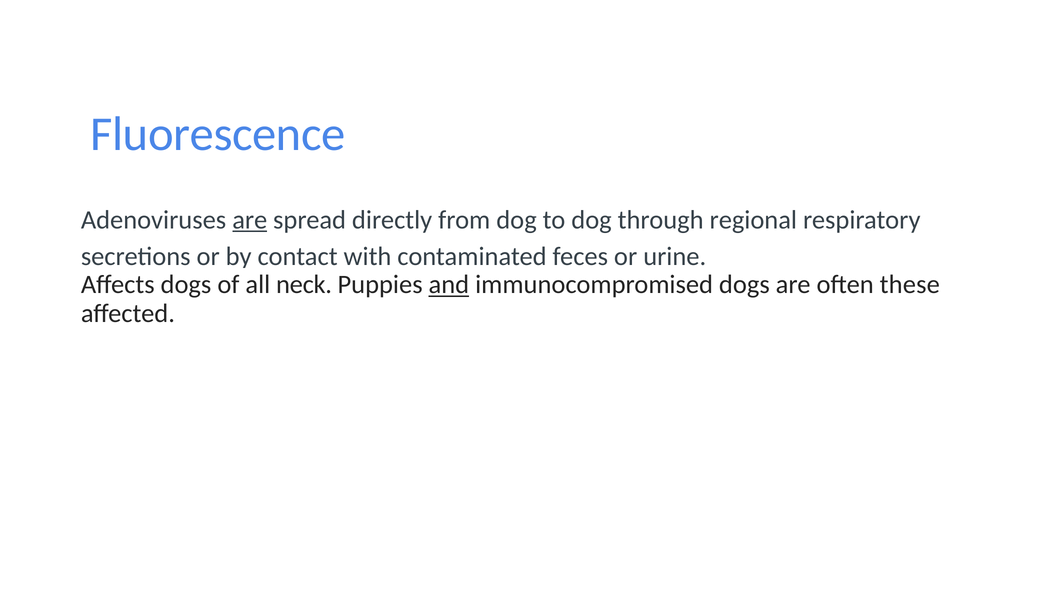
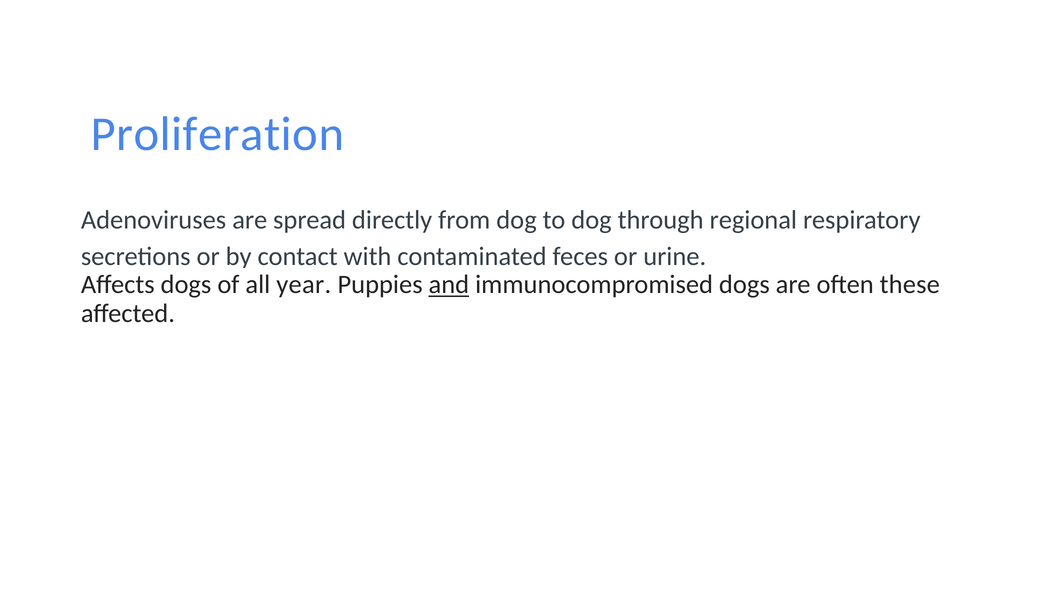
Fluorescence: Fluorescence -> Proliferation (217, 134)
are underline: present -> none (250, 220)
neck: neck -> year (304, 285)
